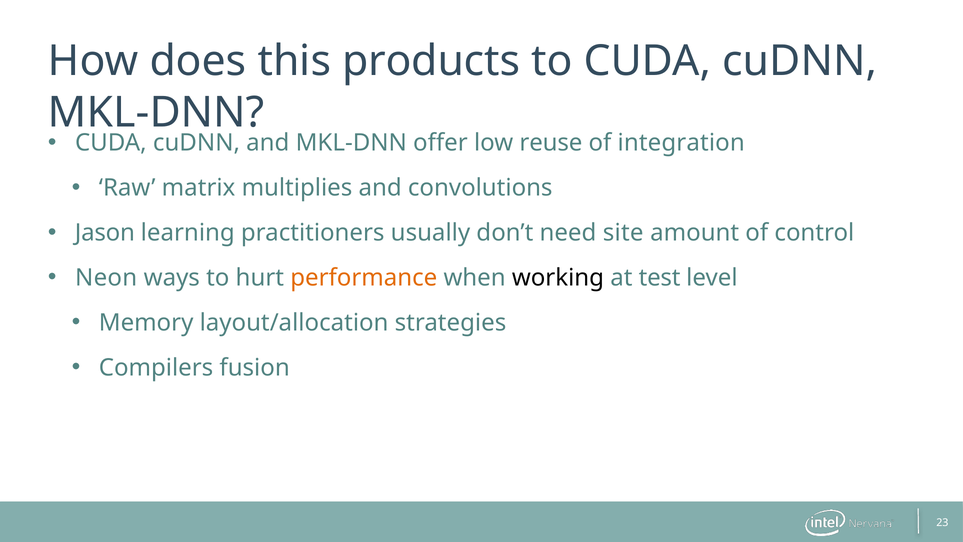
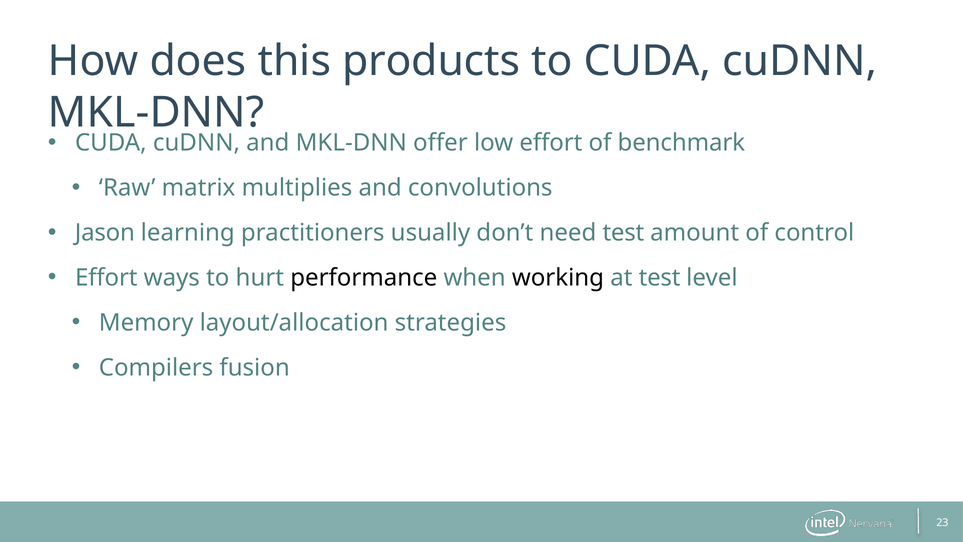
low reuse: reuse -> effort (551, 143)
integration: integration -> benchmark (681, 143)
need site: site -> test (623, 233)
Neon: Neon -> Effort (106, 278)
performance colour: orange -> black (364, 278)
